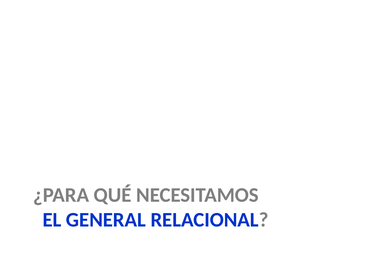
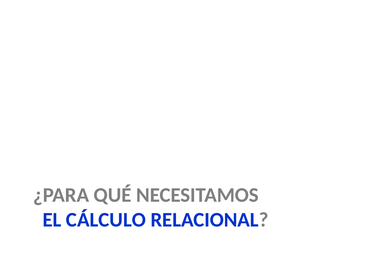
GENERAL: GENERAL -> CÁLCULO (106, 220)
